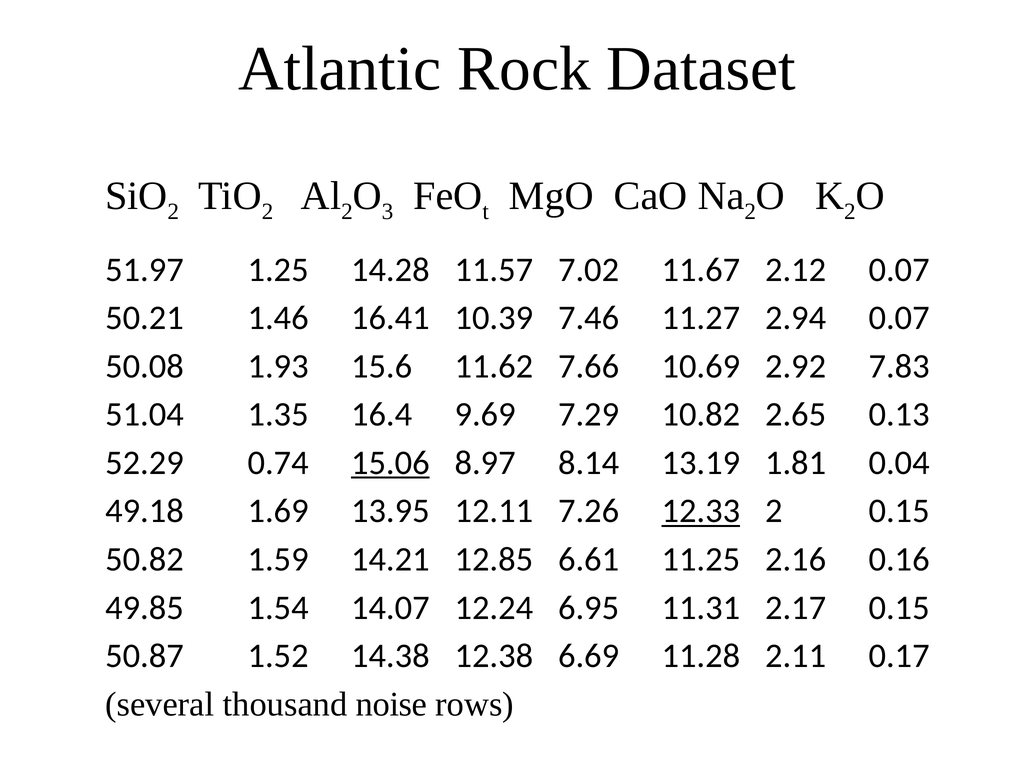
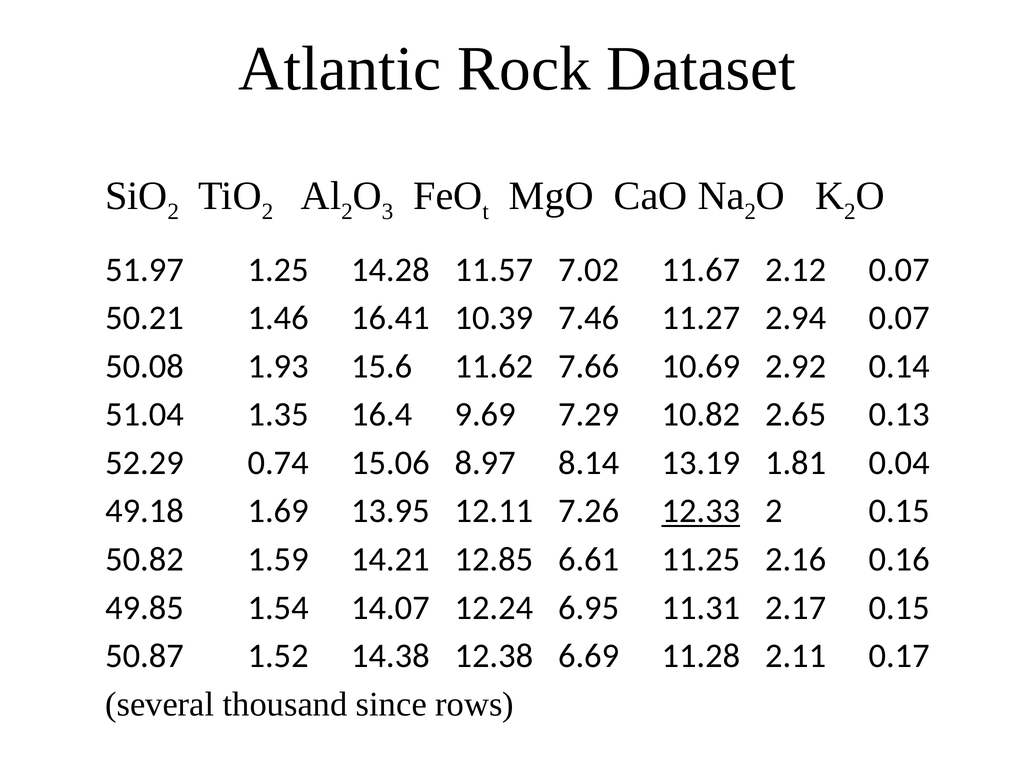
7.83: 7.83 -> 0.14 (899, 366)
15.06 underline: present -> none (390, 463)
noise: noise -> since (391, 704)
